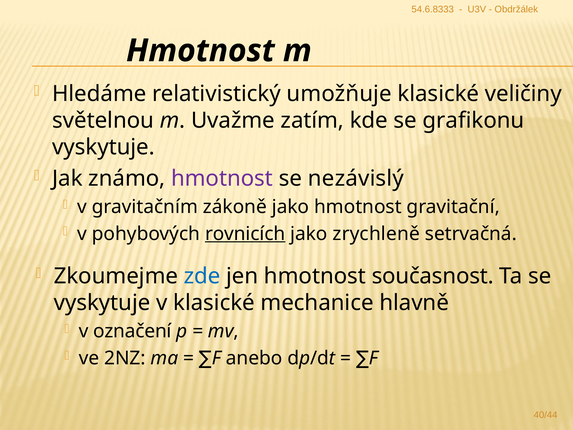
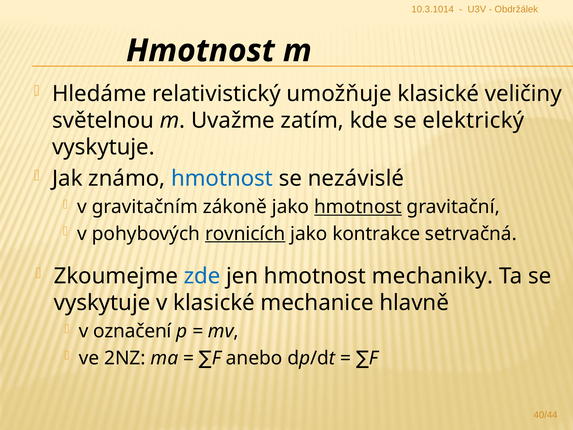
54.6.8333: 54.6.8333 -> 10.3.1014 (433, 9)
grafikonu: grafikonu -> elektrický (473, 120)
hmotnost colour: purple -> blue (222, 178)
nezávislý: nezávislý -> nezávislé (356, 178)
hmotnost underline: none -> present (358, 207)
zrychleně: zrychleně -> kontrakce (376, 234)
současnost: současnost -> mechaniky (433, 276)
